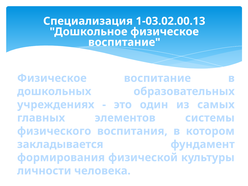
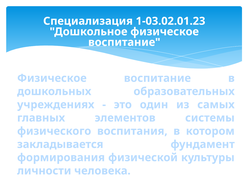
1-03.02.00.13: 1-03.02.00.13 -> 1-03.02.01.23 (171, 21)
